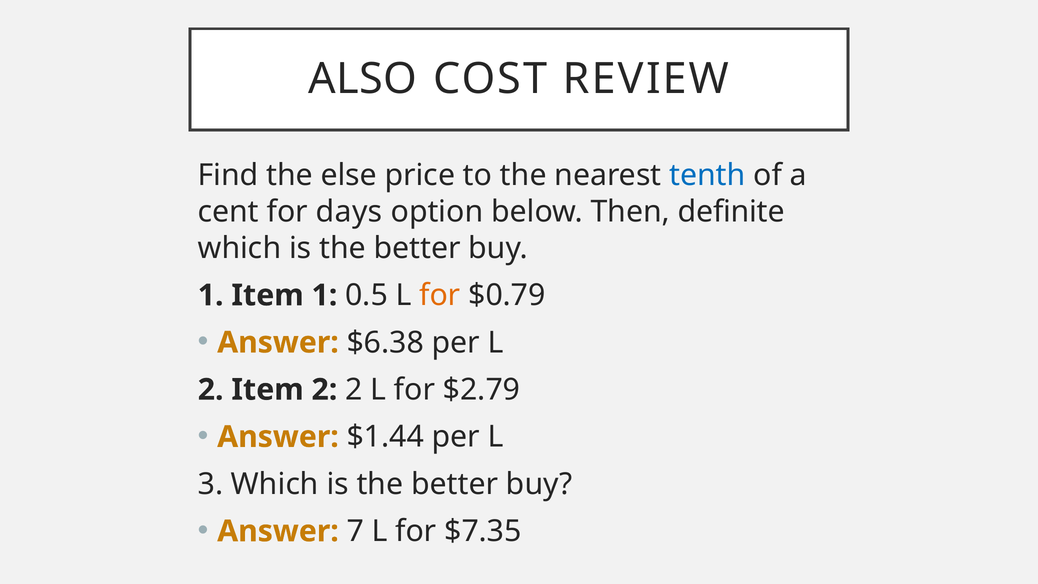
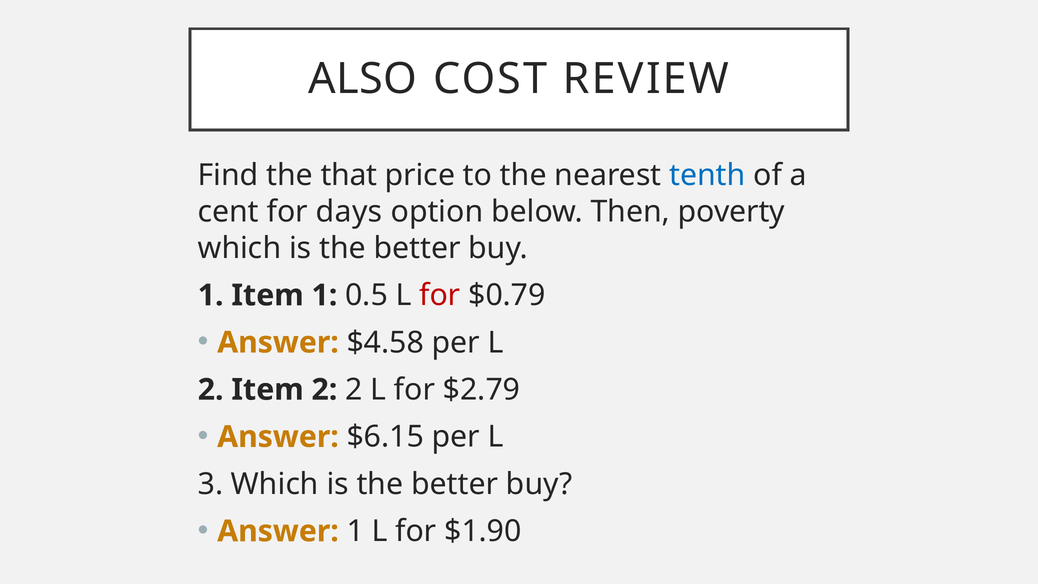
else: else -> that (349, 175)
definite: definite -> poverty (731, 212)
for colour: orange -> red (440, 295)
$6.38: $6.38 -> $4.58 (385, 342)
$1.44: $1.44 -> $6.15 (385, 437)
Answer 7: 7 -> 1 (355, 531)
$7.35: $7.35 -> $1.90 (483, 531)
